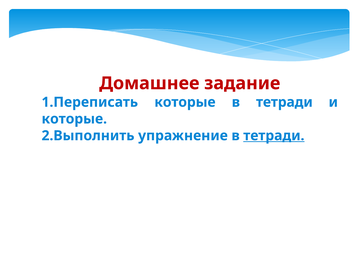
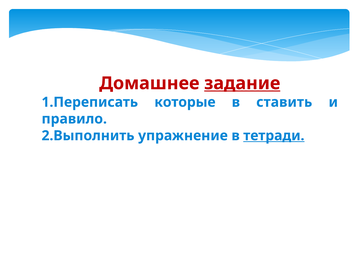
задание underline: none -> present (242, 83)
тетради: тетради -> ставить (284, 102)
которые: которые -> правило (74, 119)
